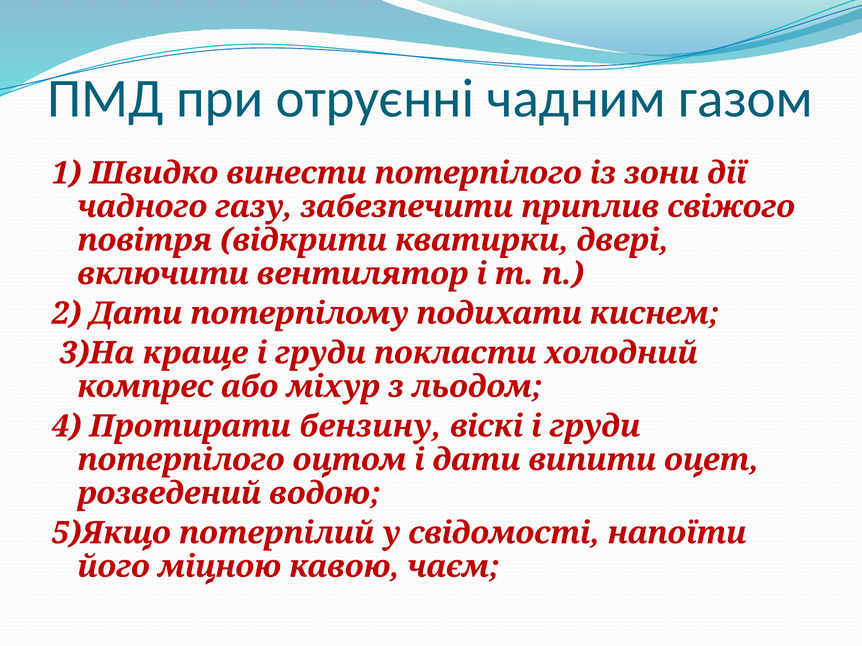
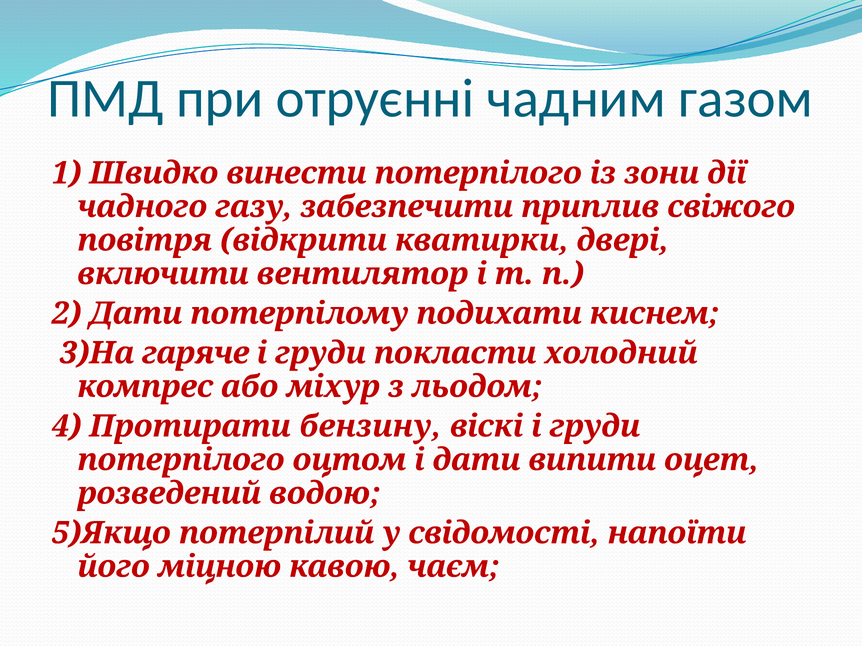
краще: краще -> гаряче (196, 353)
